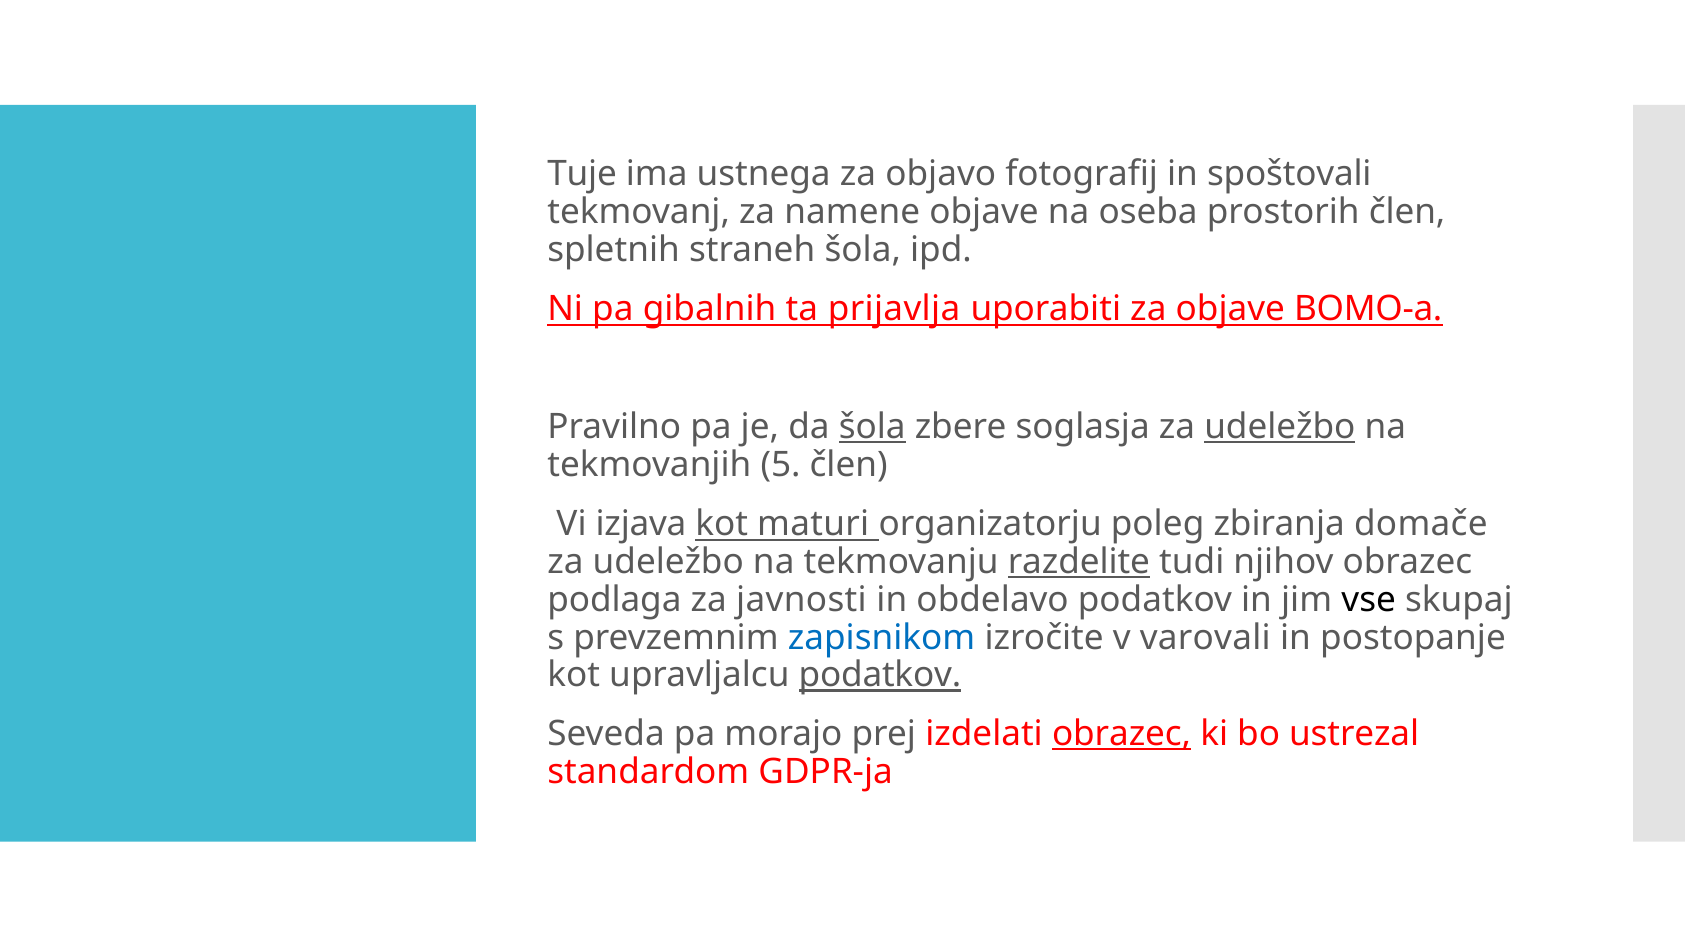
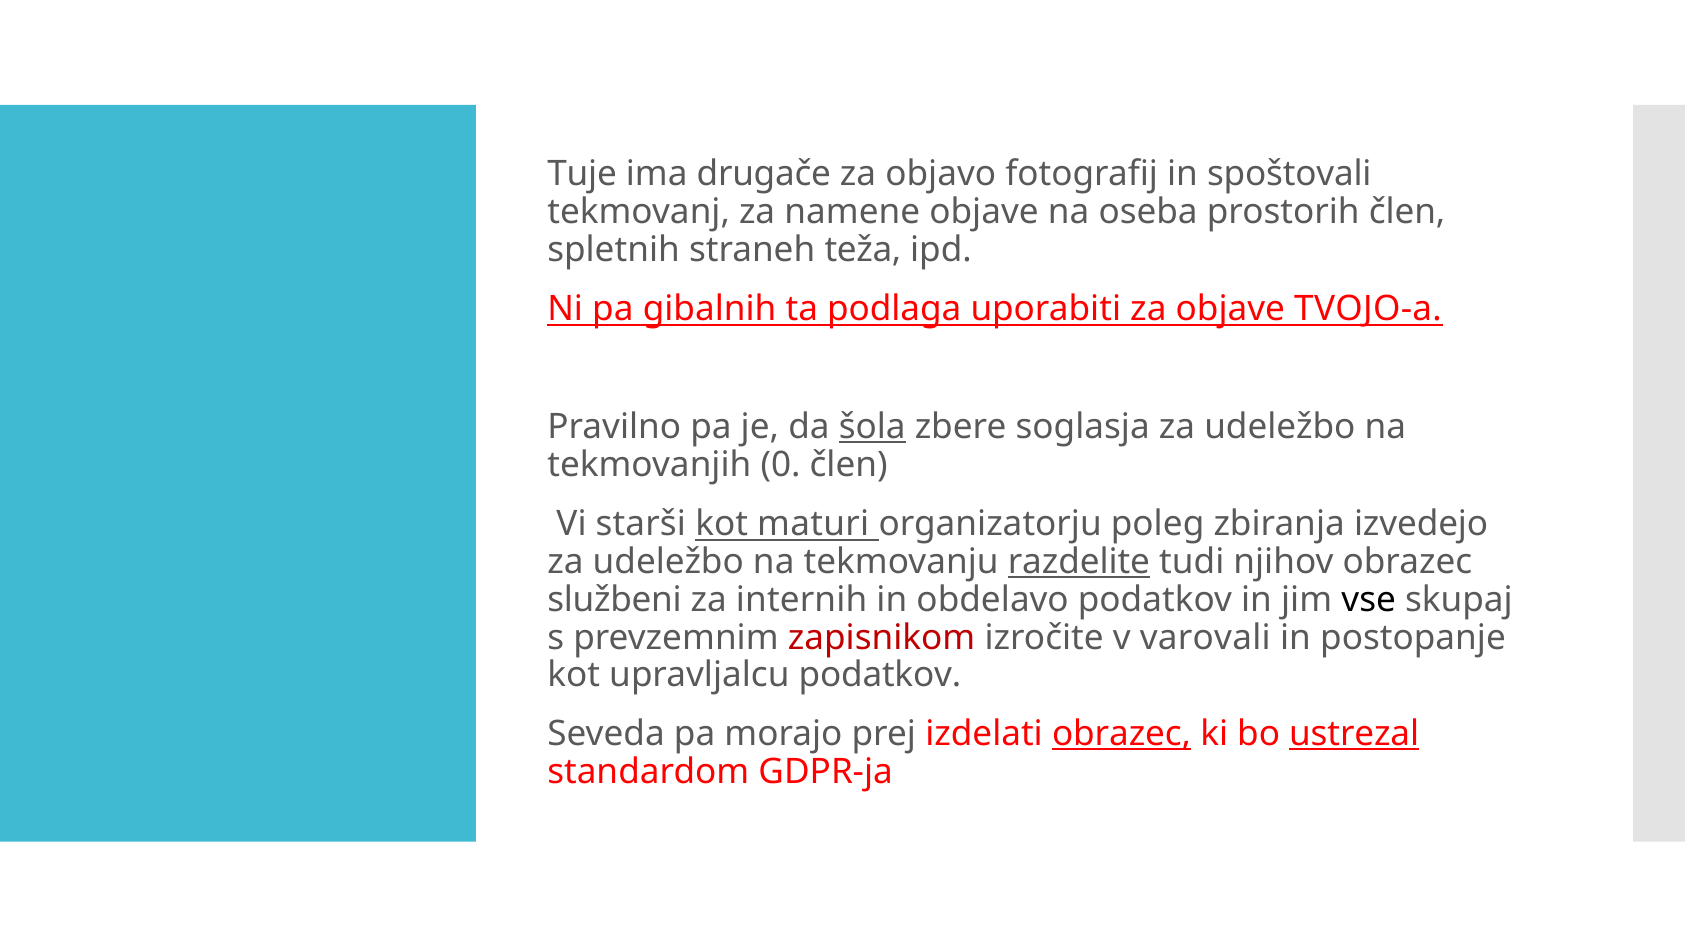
ustnega: ustnega -> drugače (764, 174)
straneh šola: šola -> teža (863, 250)
prijavlja: prijavlja -> podlaga (894, 309)
BOMO-a: BOMO-a -> TVOJO-a (1368, 309)
udeležbo underline: present -> none (1280, 427)
5: 5 -> 0 (781, 465)
izjava: izjava -> starši (641, 524)
domače: domače -> izvedejo (1421, 524)
podlaga: podlaga -> službeni (615, 599)
javnosti: javnosti -> internih (802, 599)
zapisnikom colour: blue -> red (882, 637)
podatkov underline: present -> none (880, 675)
ustrezal underline: none -> present (1354, 734)
